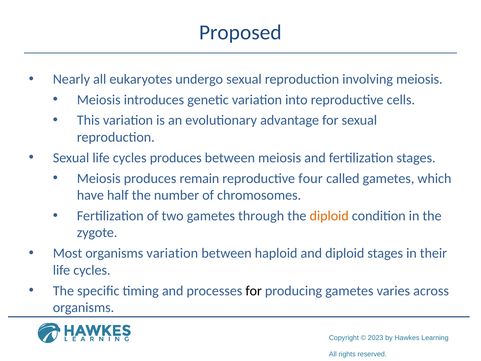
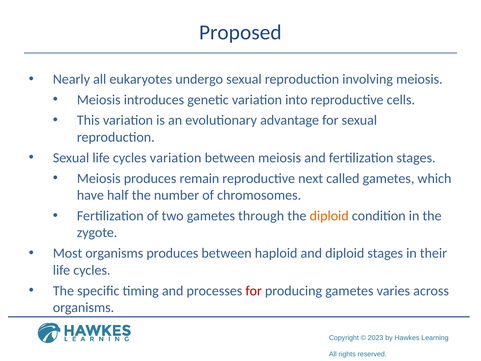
cycles produces: produces -> variation (176, 158)
four: four -> next (311, 178)
organisms variation: variation -> produces (172, 253)
for colour: black -> red (254, 291)
